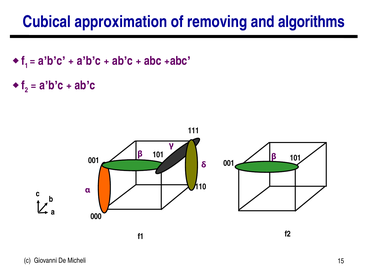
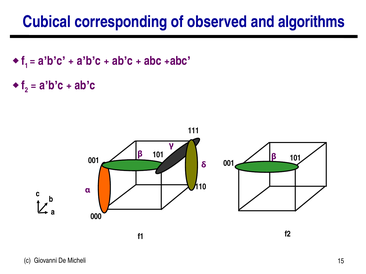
approximation: approximation -> corresponding (121, 22)
removing: removing -> observed (217, 22)
